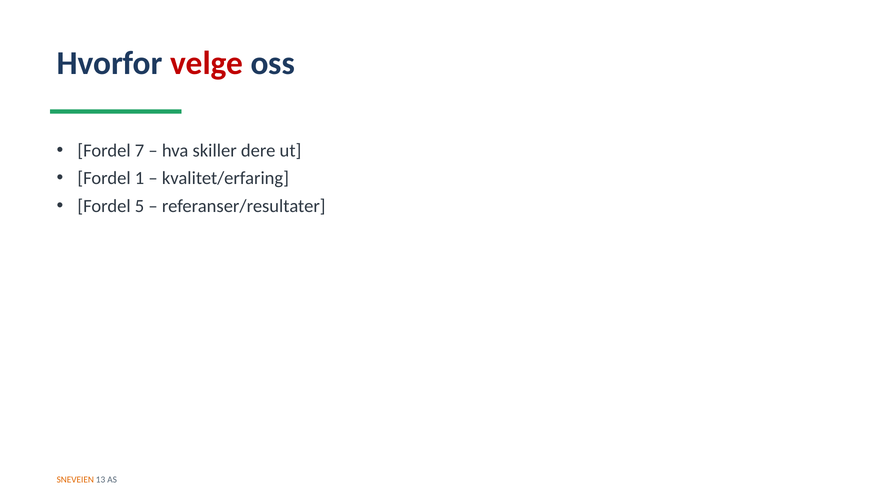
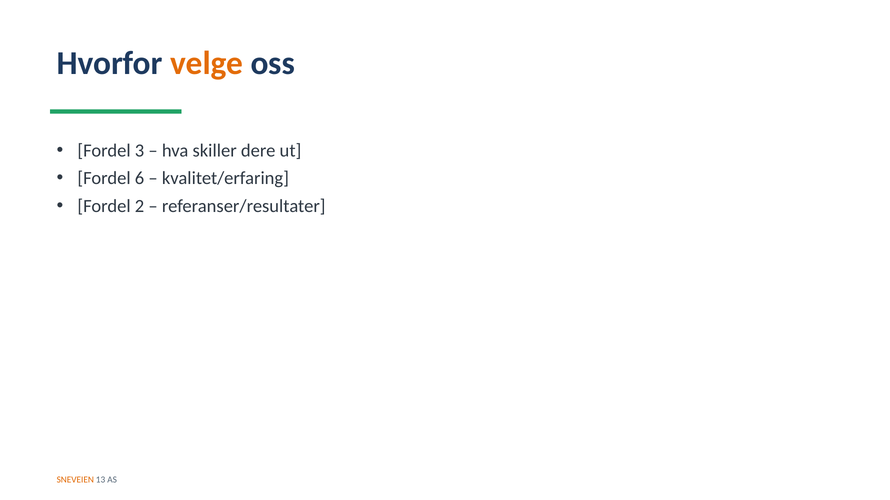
velge colour: red -> orange (207, 64)
7: 7 -> 3 (140, 151)
1: 1 -> 6 (140, 179)
5: 5 -> 2 (140, 206)
